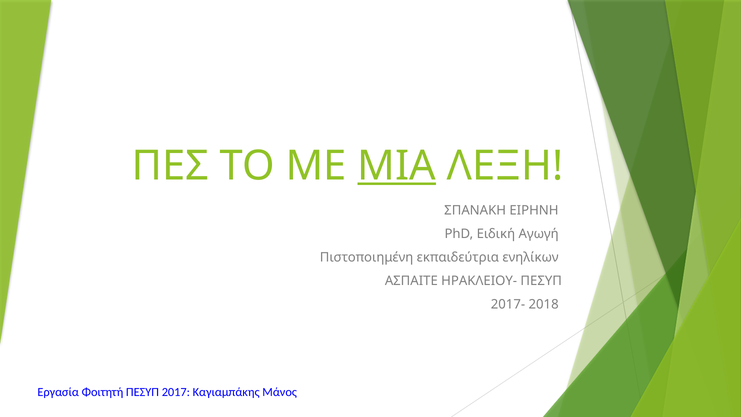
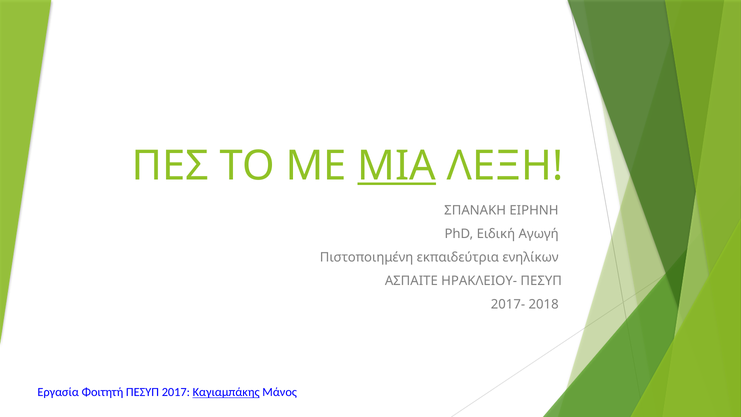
Καγιαμπάκης underline: none -> present (226, 392)
